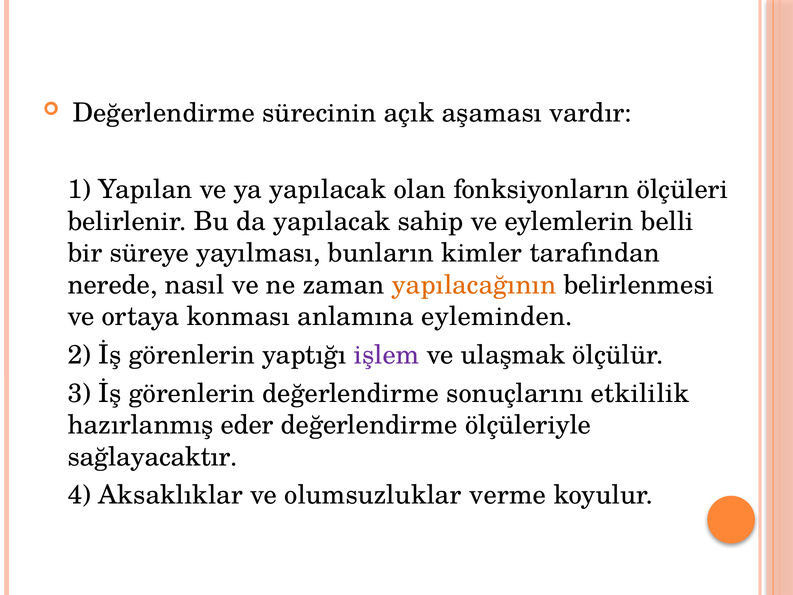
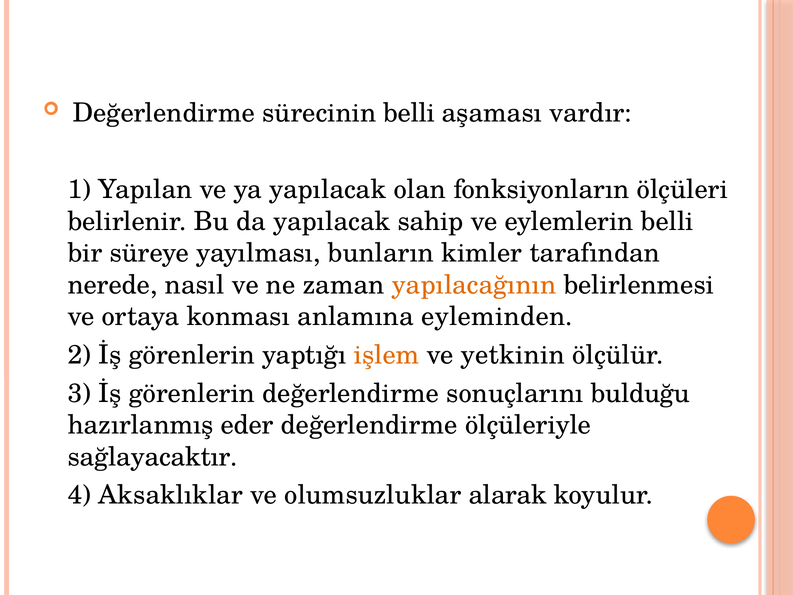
sürecinin açık: açık -> belli (409, 113)
işlem colour: purple -> orange (387, 355)
ulaşmak: ulaşmak -> yetkinin (513, 355)
etkililik: etkililik -> bulduğu (640, 393)
verme: verme -> alarak (508, 495)
